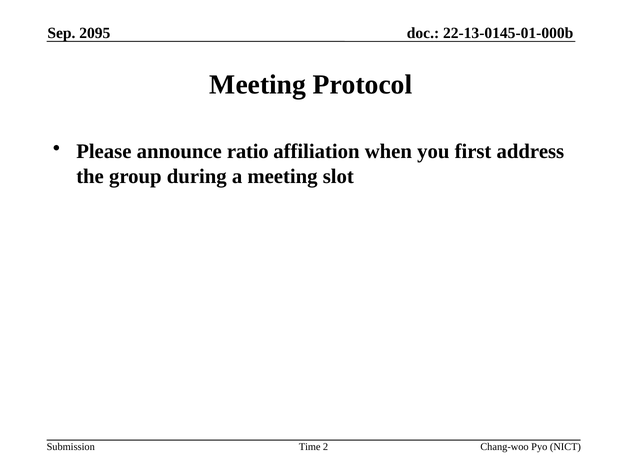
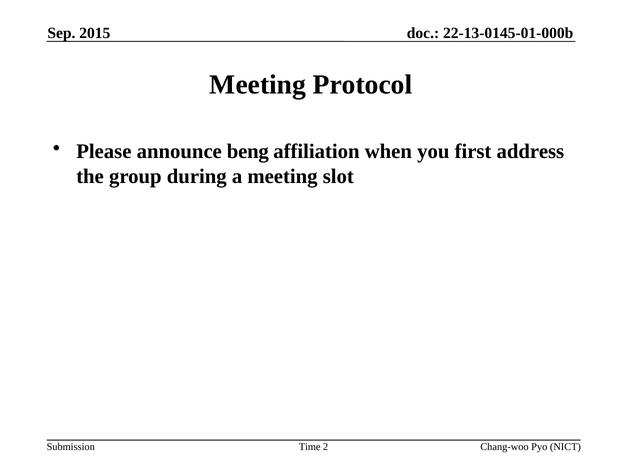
2095: 2095 -> 2015 (95, 33)
ratio: ratio -> beng (248, 152)
